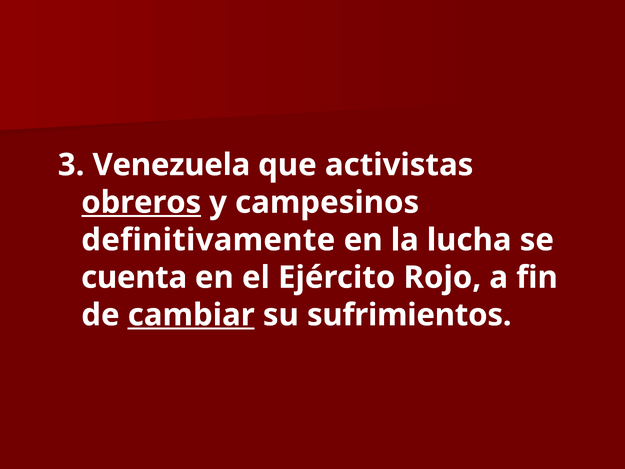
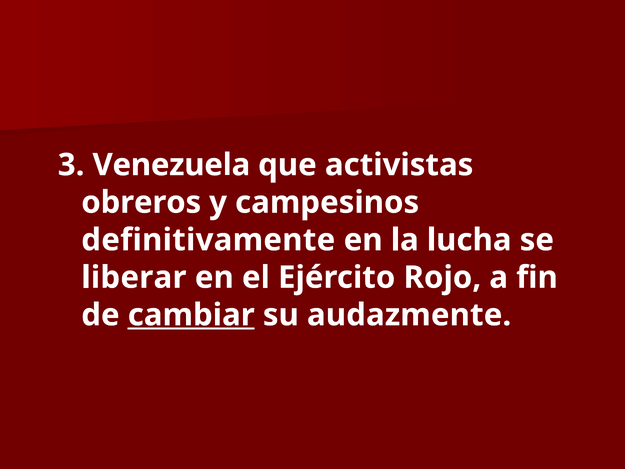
obreros underline: present -> none (141, 202)
cuenta: cuenta -> liberar (134, 277)
sufrimientos: sufrimientos -> audazmente (409, 315)
